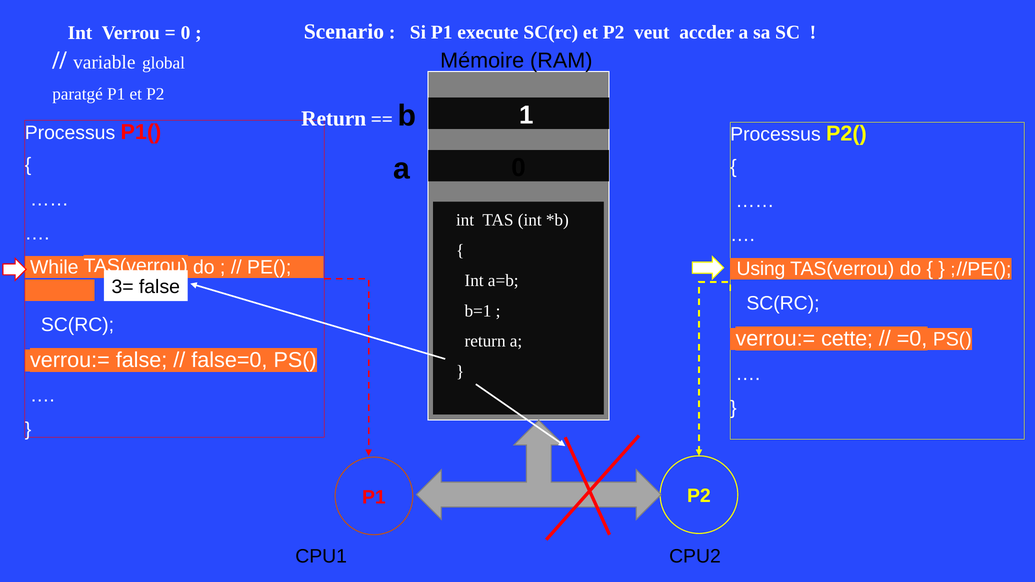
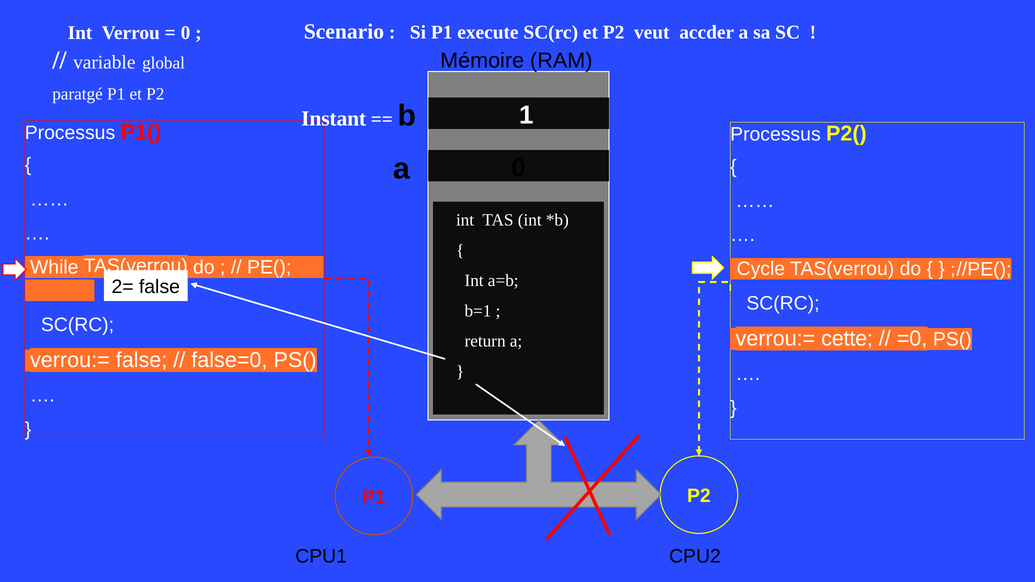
Return: Return -> Instant (334, 119)
Using: Using -> Cycle (761, 269)
3=: 3= -> 2= (123, 287)
